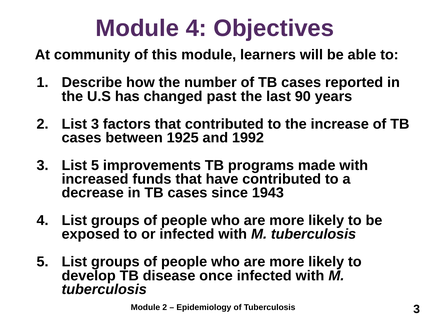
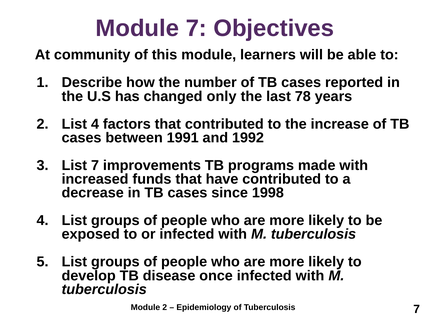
Module 4: 4 -> 7 (196, 28)
past: past -> only (222, 96)
90: 90 -> 78 (303, 96)
List 3: 3 -> 4 (95, 124)
1925: 1925 -> 1991 (183, 138)
List 5: 5 -> 7 (95, 166)
1943: 1943 -> 1998 (268, 193)
Tuberculosis 3: 3 -> 7 (417, 310)
